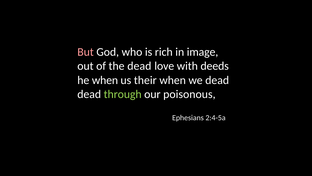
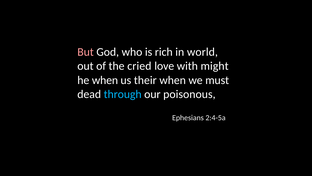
image: image -> world (202, 52)
the dead: dead -> cried (139, 66)
deeds: deeds -> might (215, 66)
we dead: dead -> must (217, 80)
through colour: light green -> light blue (123, 94)
